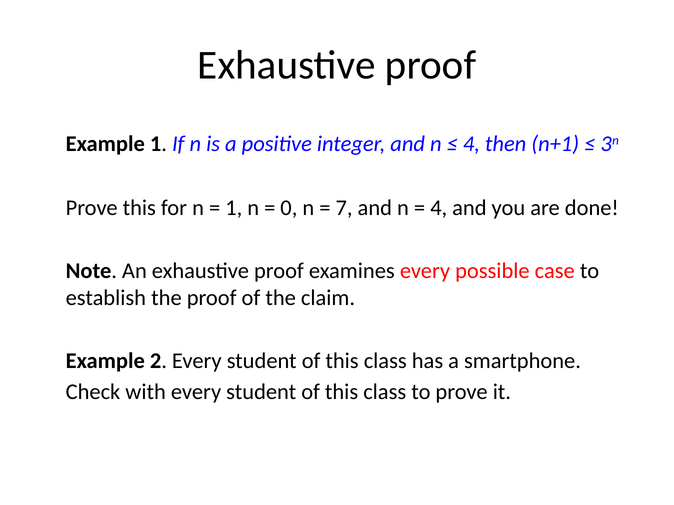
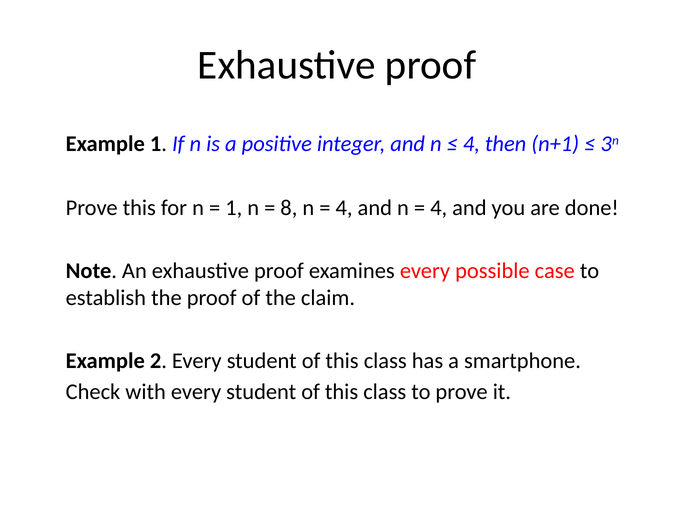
0: 0 -> 8 (289, 208)
7: 7 -> 4 (344, 208)
